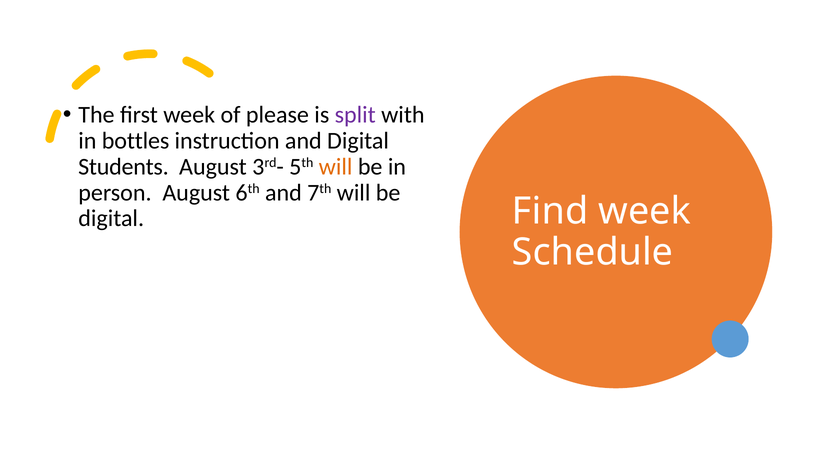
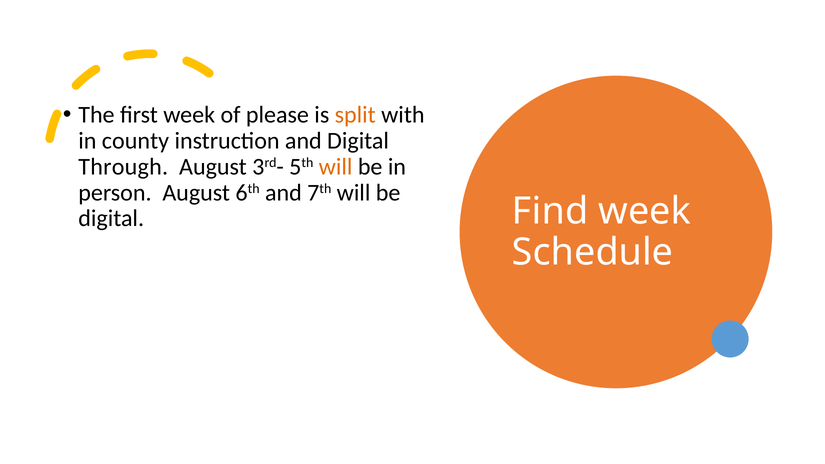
split colour: purple -> orange (355, 115)
bottles: bottles -> county (135, 141)
Students: Students -> Through (123, 167)
